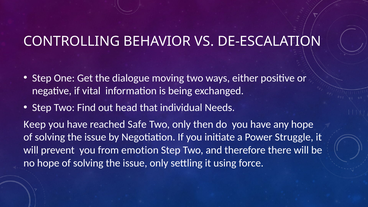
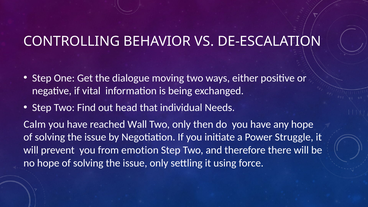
Keep: Keep -> Calm (35, 124)
Safe: Safe -> Wall (137, 124)
